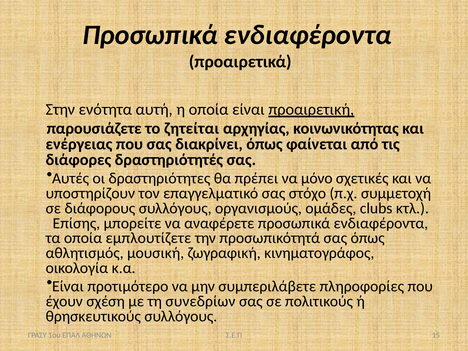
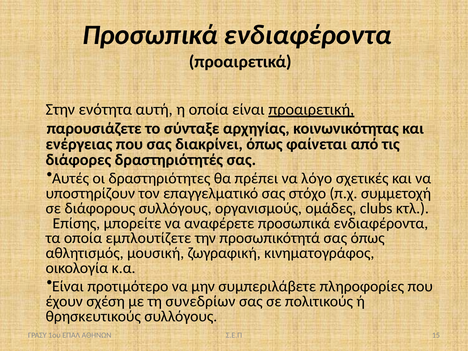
ζητείται: ζητείται -> σύνταξε (192, 129)
μόνο: μόνο -> λόγο (317, 178)
